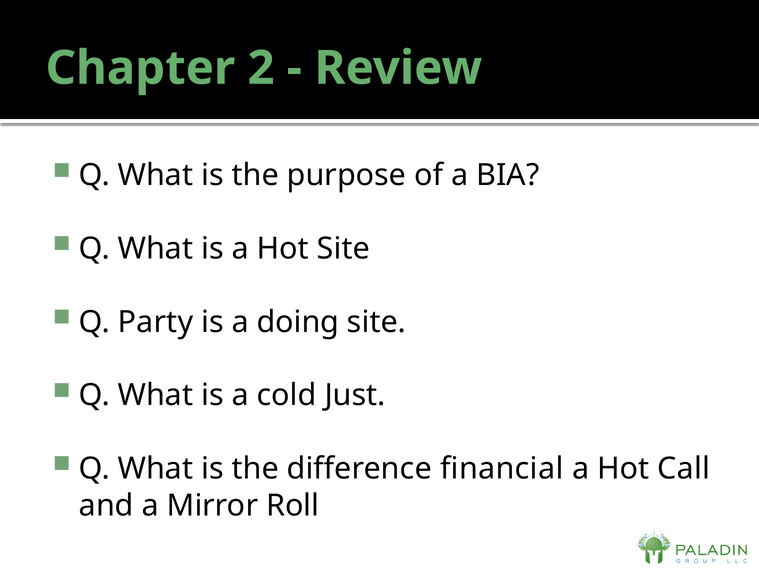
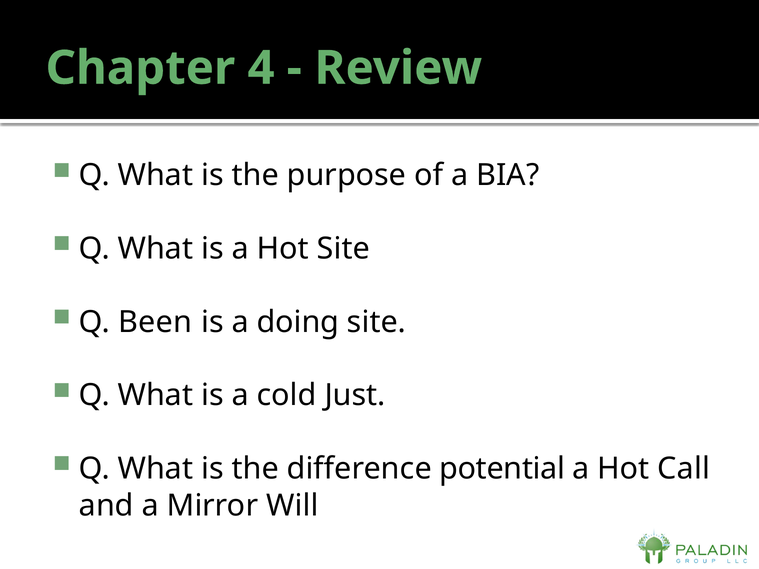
2: 2 -> 4 (261, 68)
Party: Party -> Been (155, 322)
financial: financial -> potential (502, 469)
Roll: Roll -> Will (292, 506)
